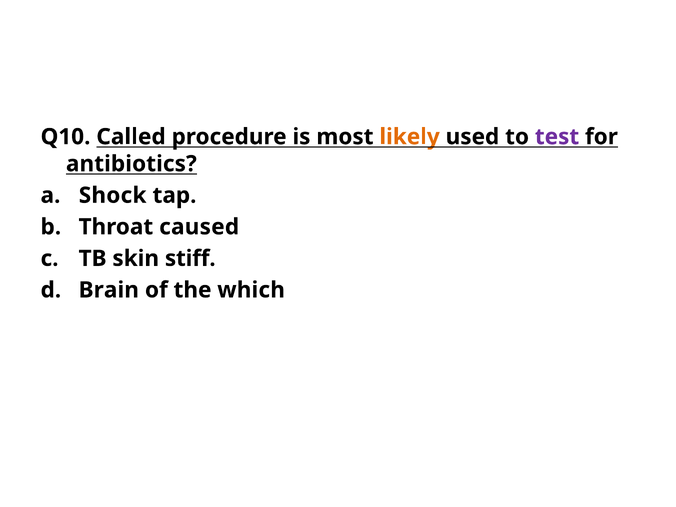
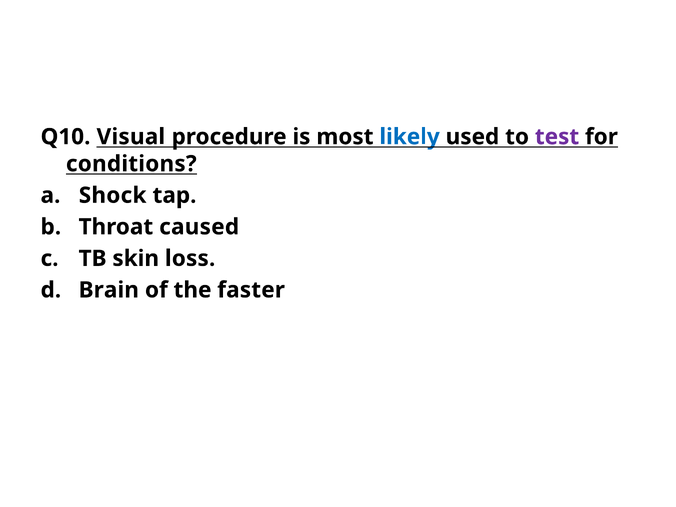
Called: Called -> Visual (131, 137)
likely colour: orange -> blue (410, 137)
antibiotics: antibiotics -> conditions (131, 164)
stiff: stiff -> loss (190, 258)
which: which -> faster (251, 290)
